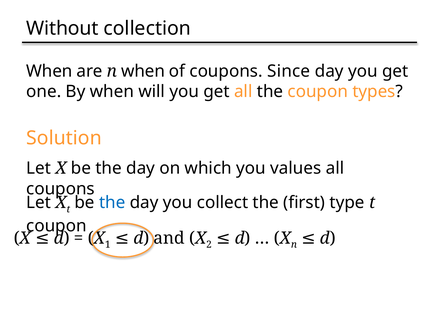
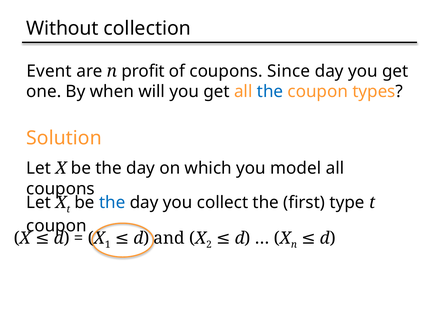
When: When -> Event (49, 71)
n when: when -> profit (143, 71)
the colour: black -> blue (270, 92)
values: values -> model (296, 168)
